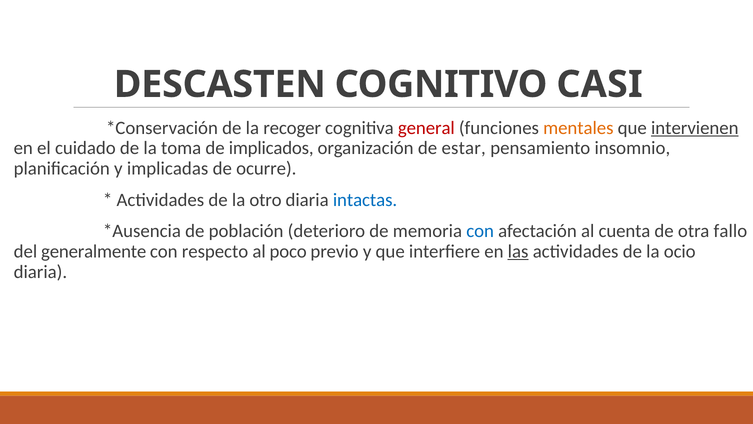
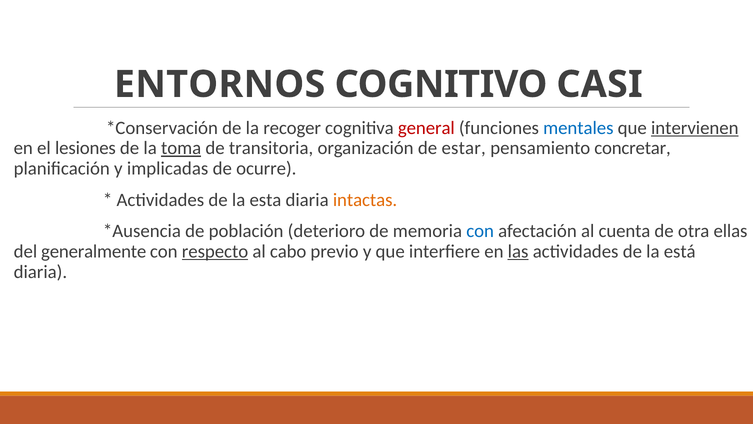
DESCASTEN: DESCASTEN -> ENTORNOS (220, 84)
mentales colour: orange -> blue (578, 128)
cuidado: cuidado -> lesiones (85, 148)
toma underline: none -> present (181, 148)
implicados: implicados -> transitoria (271, 148)
insomnio: insomnio -> concretar (633, 148)
otro: otro -> esta (265, 200)
intactas colour: blue -> orange (365, 200)
fallo: fallo -> ellas (731, 231)
respecto underline: none -> present (215, 251)
poco: poco -> cabo (288, 251)
ocio: ocio -> está (680, 251)
